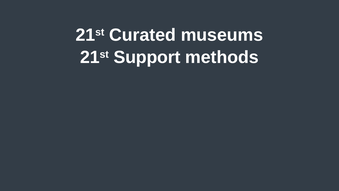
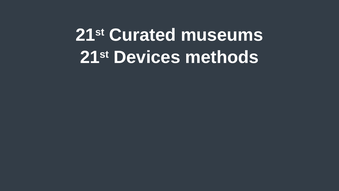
Support: Support -> Devices (147, 57)
